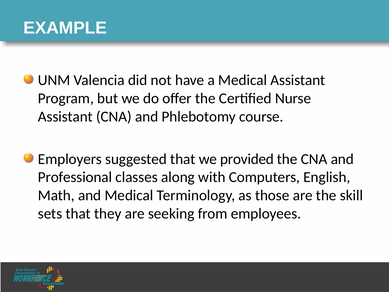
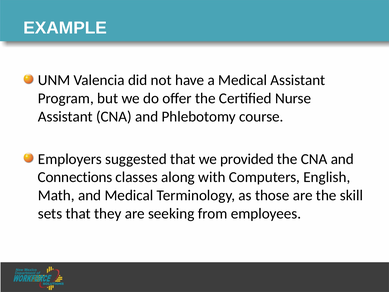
Professional: Professional -> Connections (75, 177)
